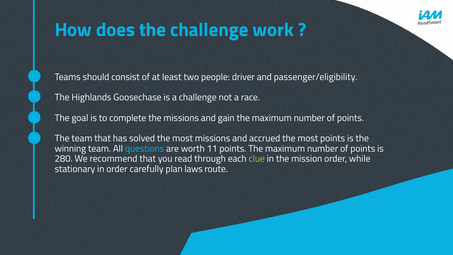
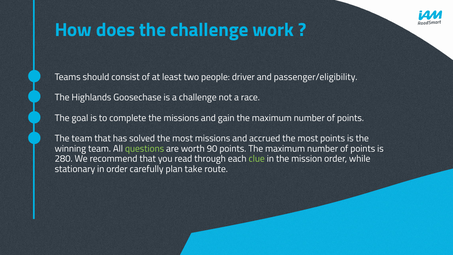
questions colour: light blue -> light green (145, 149)
11: 11 -> 90 (212, 149)
laws: laws -> take (193, 169)
